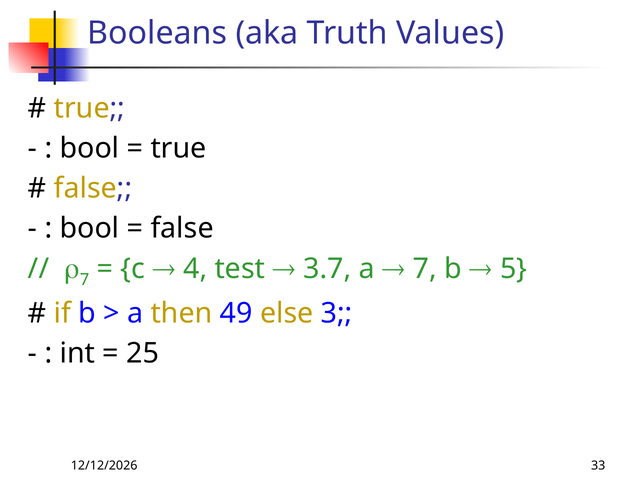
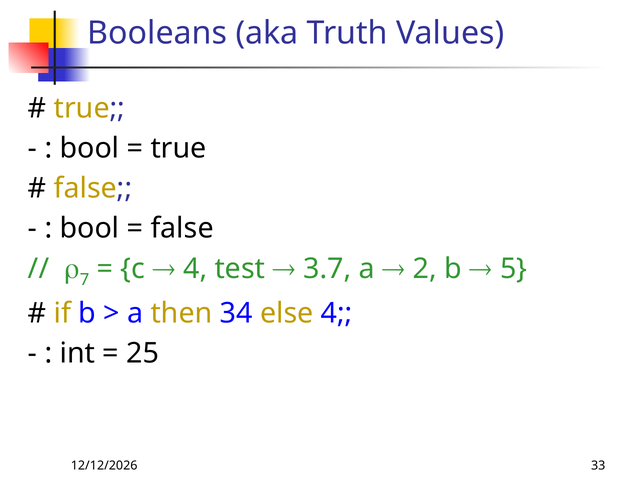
7: 7 -> 2 (425, 269)
49: 49 -> 34 (236, 313)
else 3: 3 -> 4 (337, 313)
